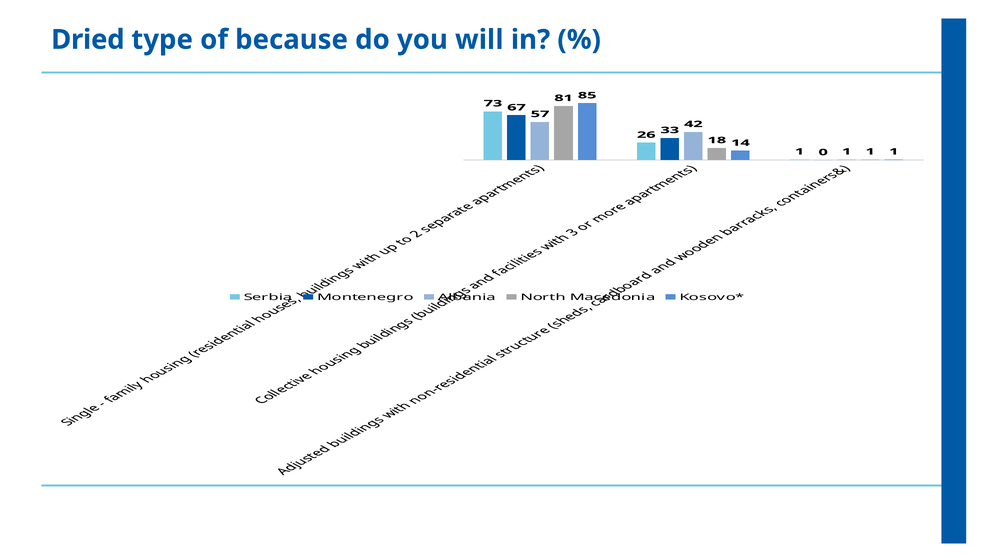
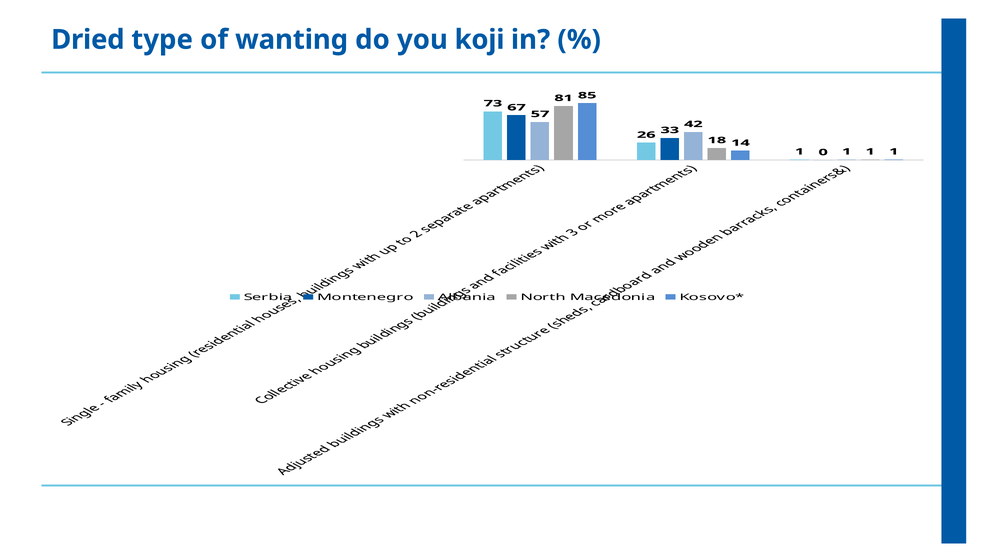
because: because -> wanting (292, 40)
will: will -> koji (479, 40)
